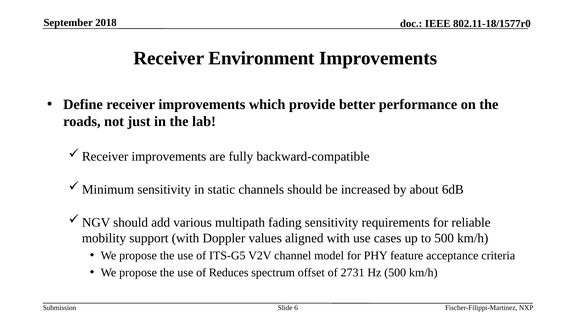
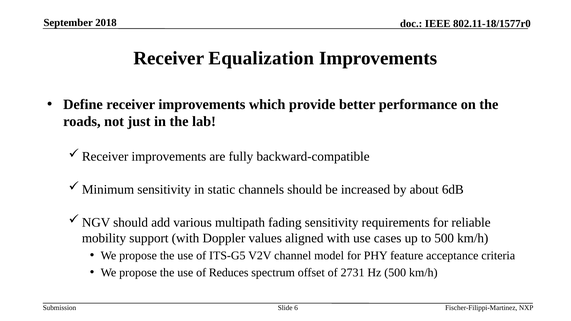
Environment: Environment -> Equalization (261, 58)
